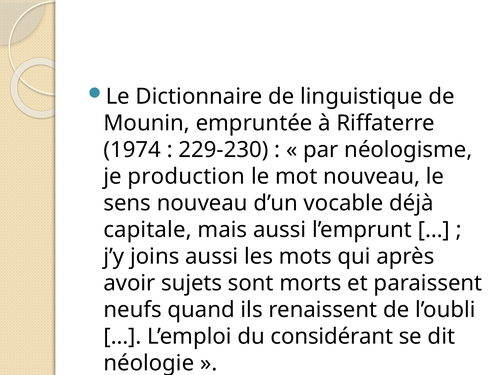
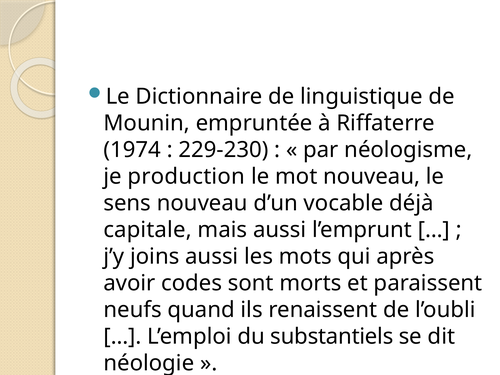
sujets: sujets -> codes (192, 283)
considérant: considérant -> substantiels (332, 337)
